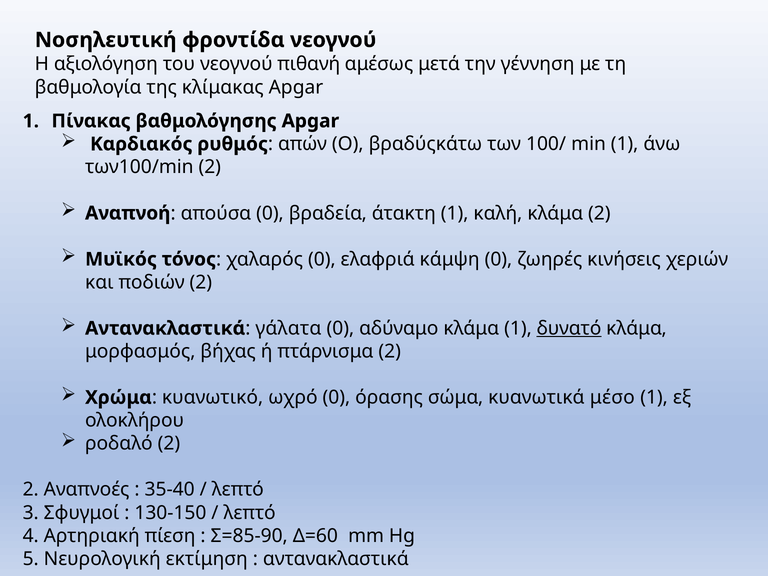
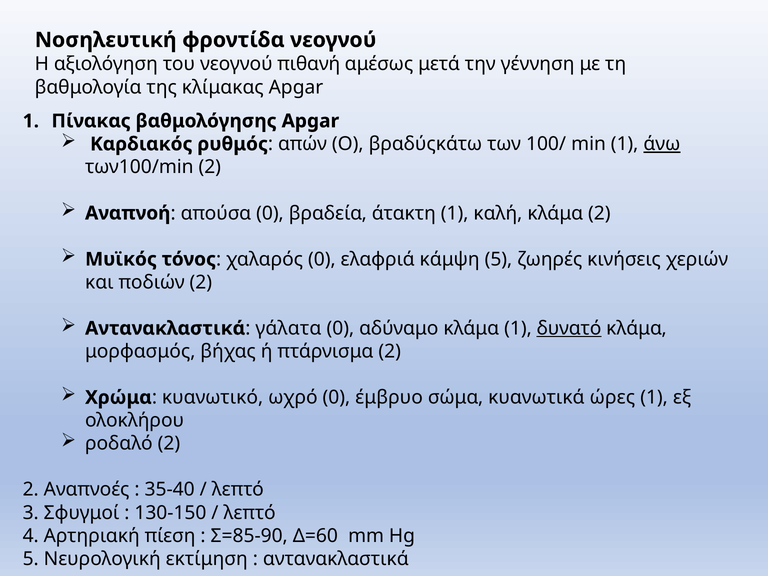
άνω underline: none -> present (662, 144)
κάμψη 0: 0 -> 5 (498, 259)
όρασης: όρασης -> έμβρυο (389, 397)
μέσο: μέσο -> ώρες (612, 397)
